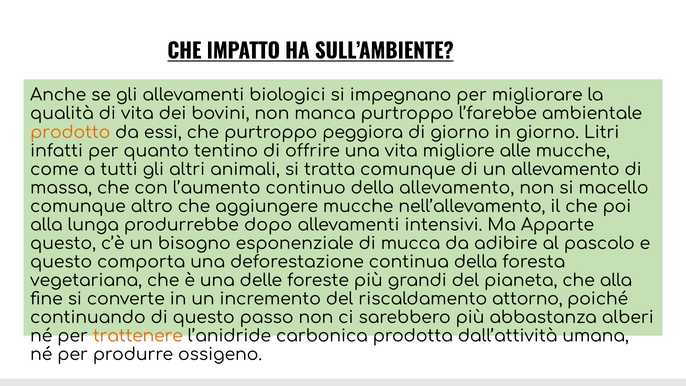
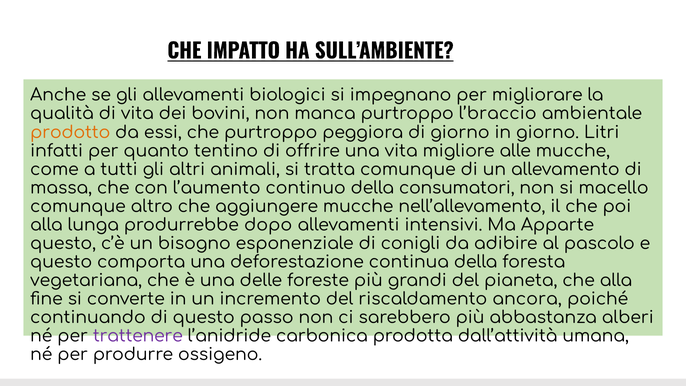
l’farebbe: l’farebbe -> l’braccio (498, 114)
della allevamento: allevamento -> consumatori (457, 188)
mucca: mucca -> conigli (411, 243)
attorno: attorno -> ancora (527, 299)
trattenere colour: orange -> purple (138, 336)
